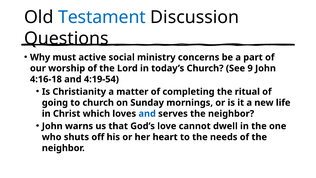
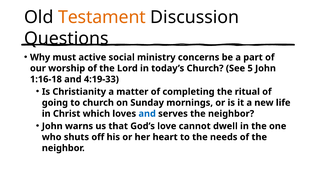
Testament colour: blue -> orange (102, 17)
9: 9 -> 5 (250, 68)
4:16-18: 4:16-18 -> 1:16-18 (46, 79)
4:19-54: 4:19-54 -> 4:19-33 (101, 79)
